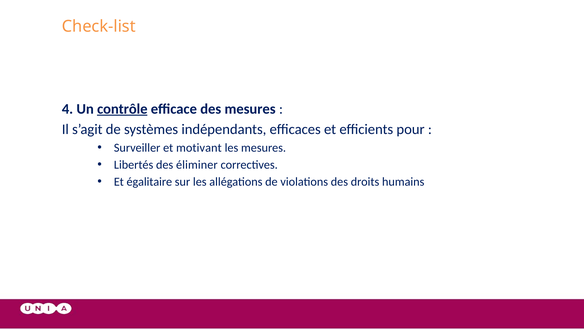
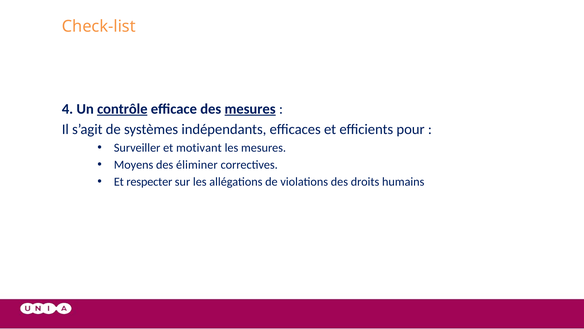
mesures underline: none -> present (250, 109)
Libertés: Libertés -> Moyens (134, 165)
égalitaire: égalitaire -> respecter (149, 182)
